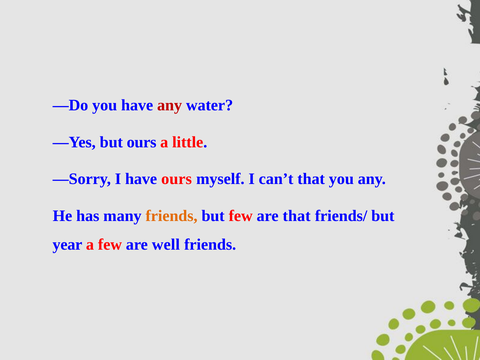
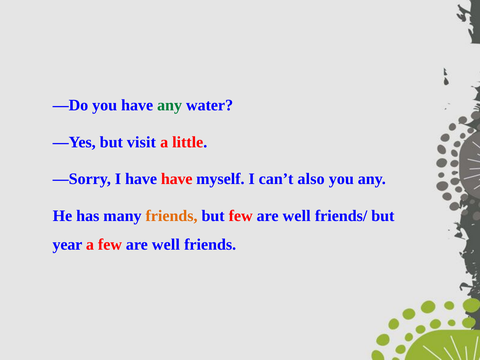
any colour: red -> green (170, 105)
but ours: ours -> visit (141, 142)
have ours: ours -> have (177, 179)
can’t that: that -> also (311, 179)
but few are that: that -> well (297, 216)
